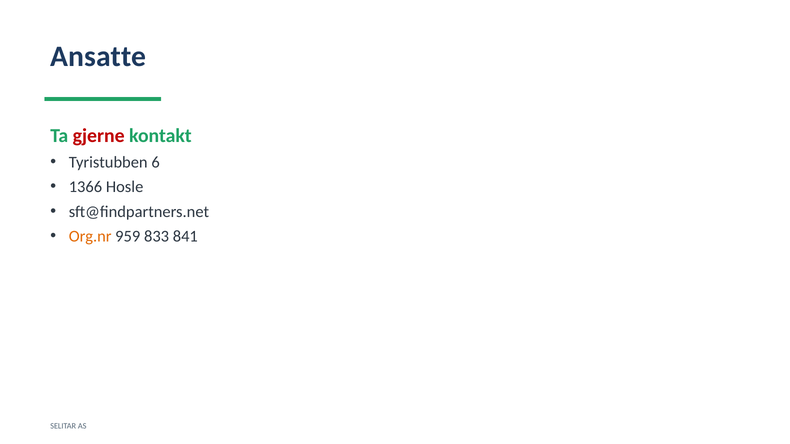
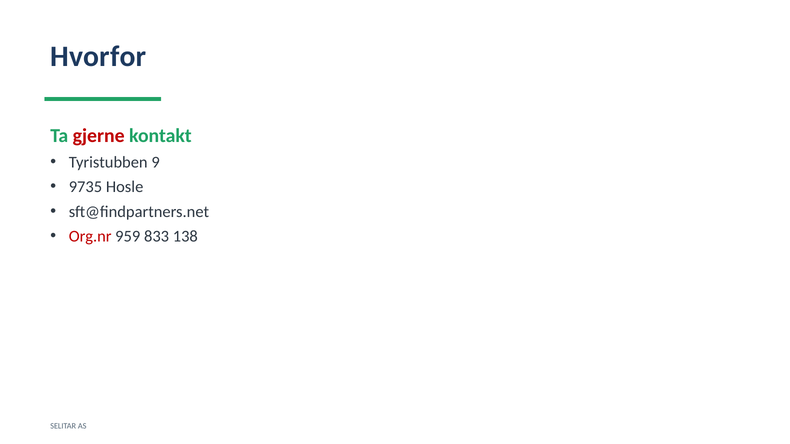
Ansatte: Ansatte -> Hvorfor (98, 56)
6: 6 -> 9 (156, 162)
1366: 1366 -> 9735 (85, 187)
Org.nr colour: orange -> red (90, 237)
841: 841 -> 138 (185, 237)
